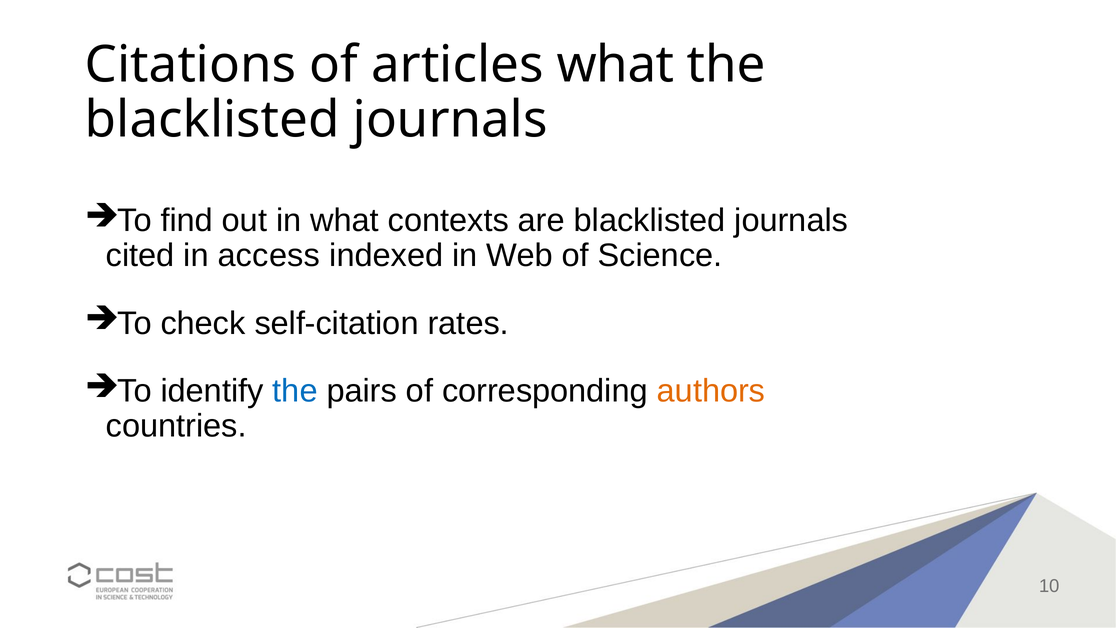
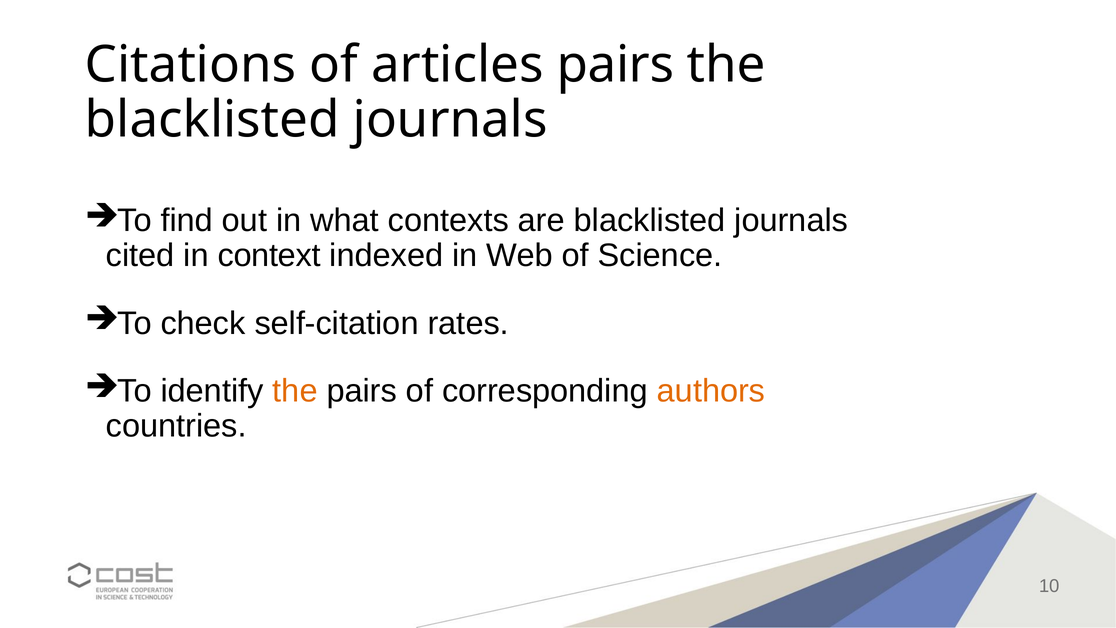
articles what: what -> pairs (615, 65)
access: access -> context (269, 256)
the colour: blue -> orange (295, 391)
